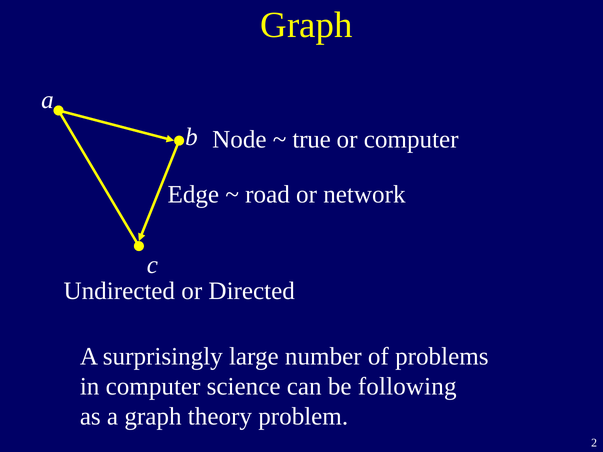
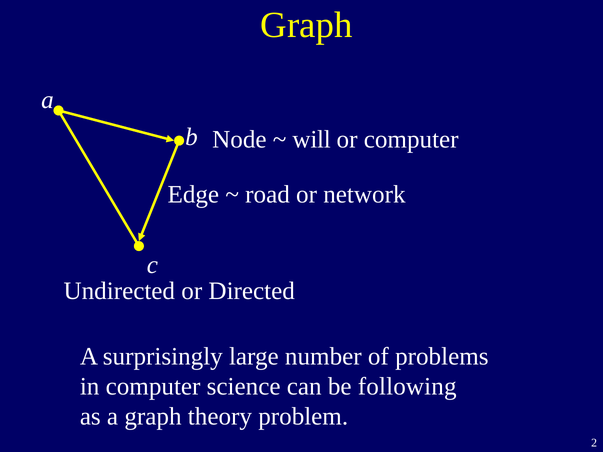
true: true -> will (312, 139)
